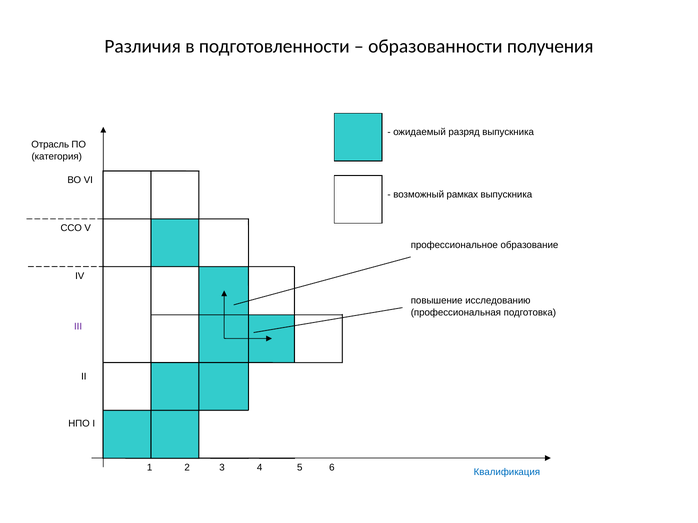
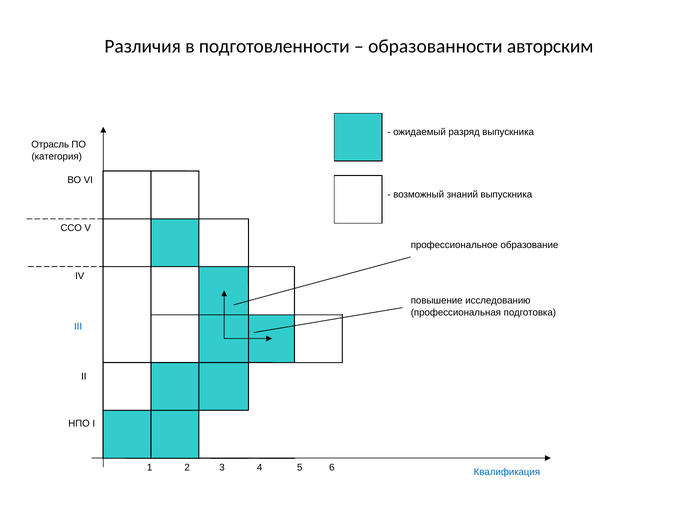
получения: получения -> авторским (550, 46)
рамках: рамках -> знаний (462, 195)
III colour: purple -> blue (78, 327)
